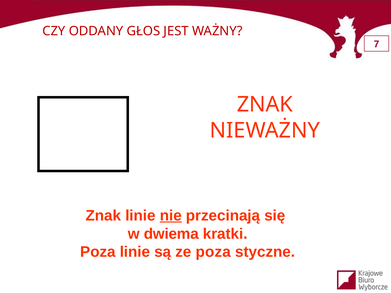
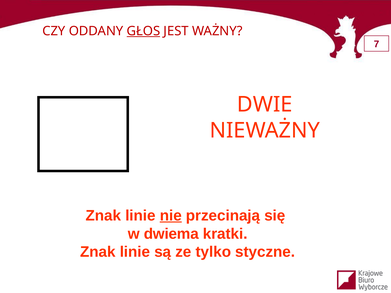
GŁOS underline: none -> present (143, 31)
ZNAK: ZNAK -> DWIE (265, 105)
Poza: Poza -> Znak (98, 252)
ze poza: poza -> tylko (213, 252)
